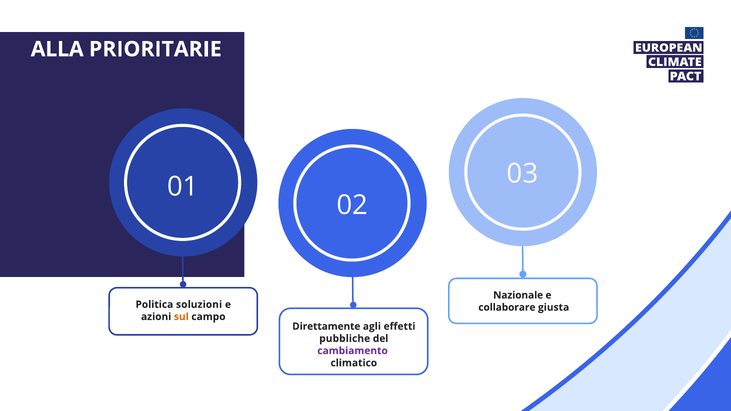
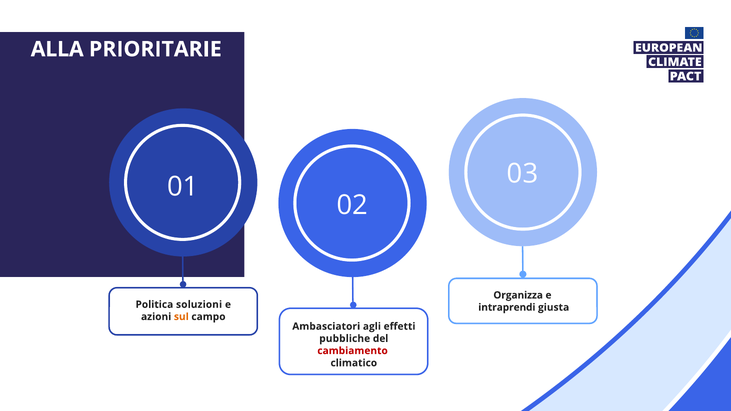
Nazionale: Nazionale -> Organizza (518, 295)
collaborare: collaborare -> intraprendi (507, 307)
Direttamente: Direttamente -> Ambasciatori (326, 327)
cambiamento colour: purple -> red (353, 351)
